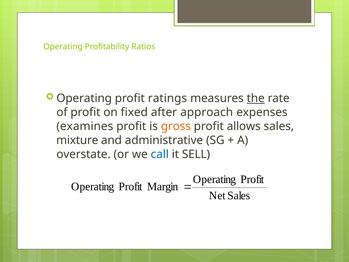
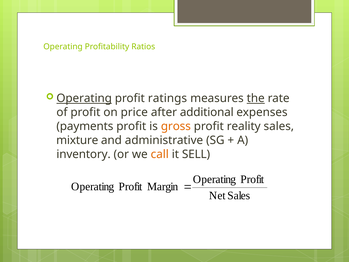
Operating underline: none -> present (84, 98)
fixed: fixed -> price (134, 112)
approach: approach -> additional (207, 112)
examines: examines -> payments (85, 126)
allows: allows -> reality (244, 126)
overstate: overstate -> inventory (84, 154)
call colour: blue -> orange (160, 154)
